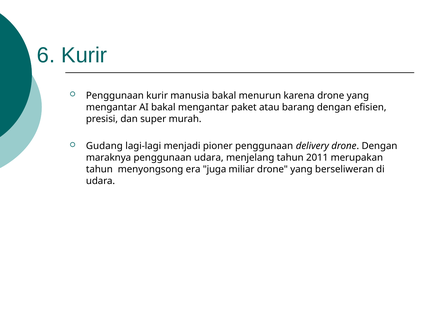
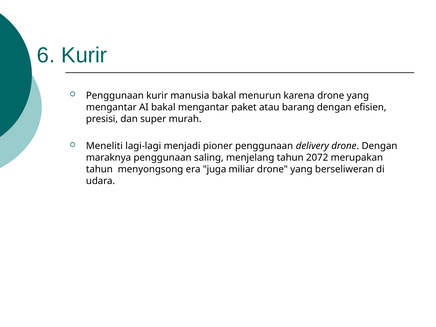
Gudang: Gudang -> Meneliti (104, 146)
penggunaan udara: udara -> saling (209, 158)
2011: 2011 -> 2072 (317, 158)
